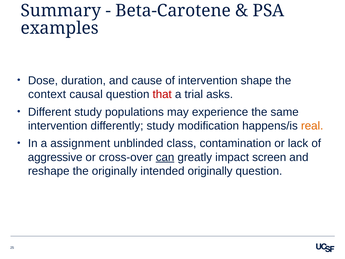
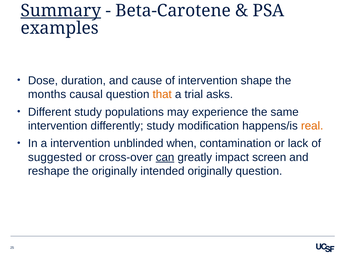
Summary underline: none -> present (61, 11)
context: context -> months (47, 94)
that colour: red -> orange (162, 94)
a assignment: assignment -> intervention (80, 143)
class: class -> when (182, 143)
aggressive: aggressive -> suggested (55, 157)
